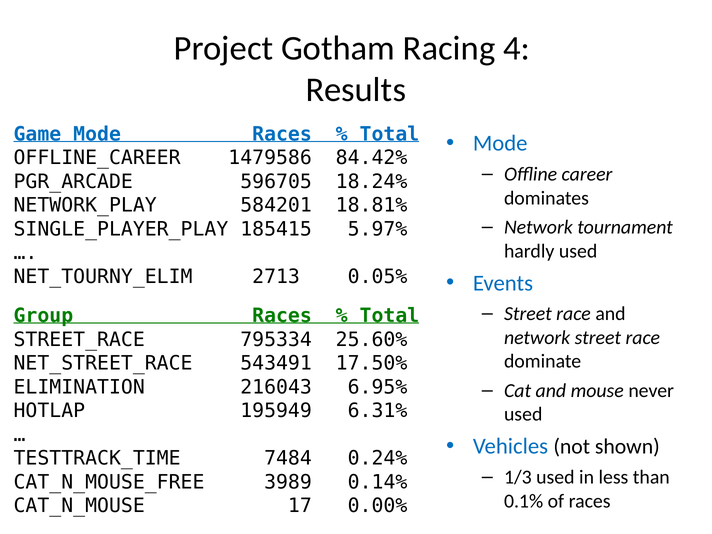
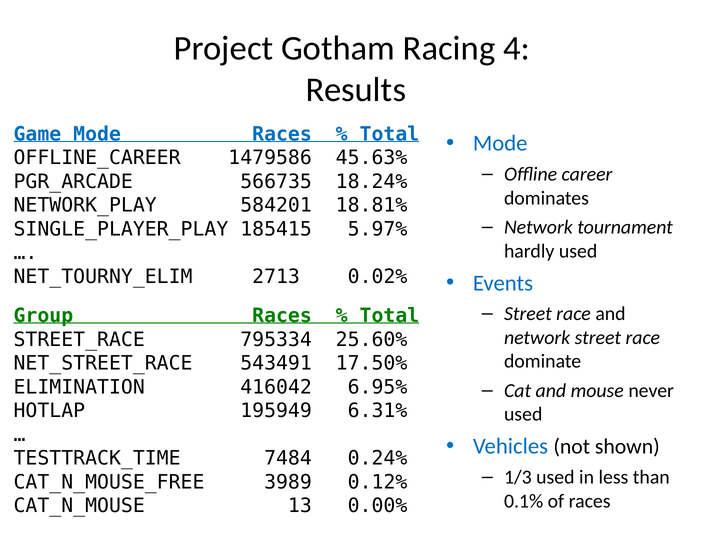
84.42%: 84.42% -> 45.63% (372, 158)
596705: 596705 -> 566735 (276, 182)
0.05%: 0.05% -> 0.02% (378, 276)
216043: 216043 -> 416042 (276, 387)
0.14%: 0.14% -> 0.12% (378, 482)
17: 17 -> 13 (300, 506)
